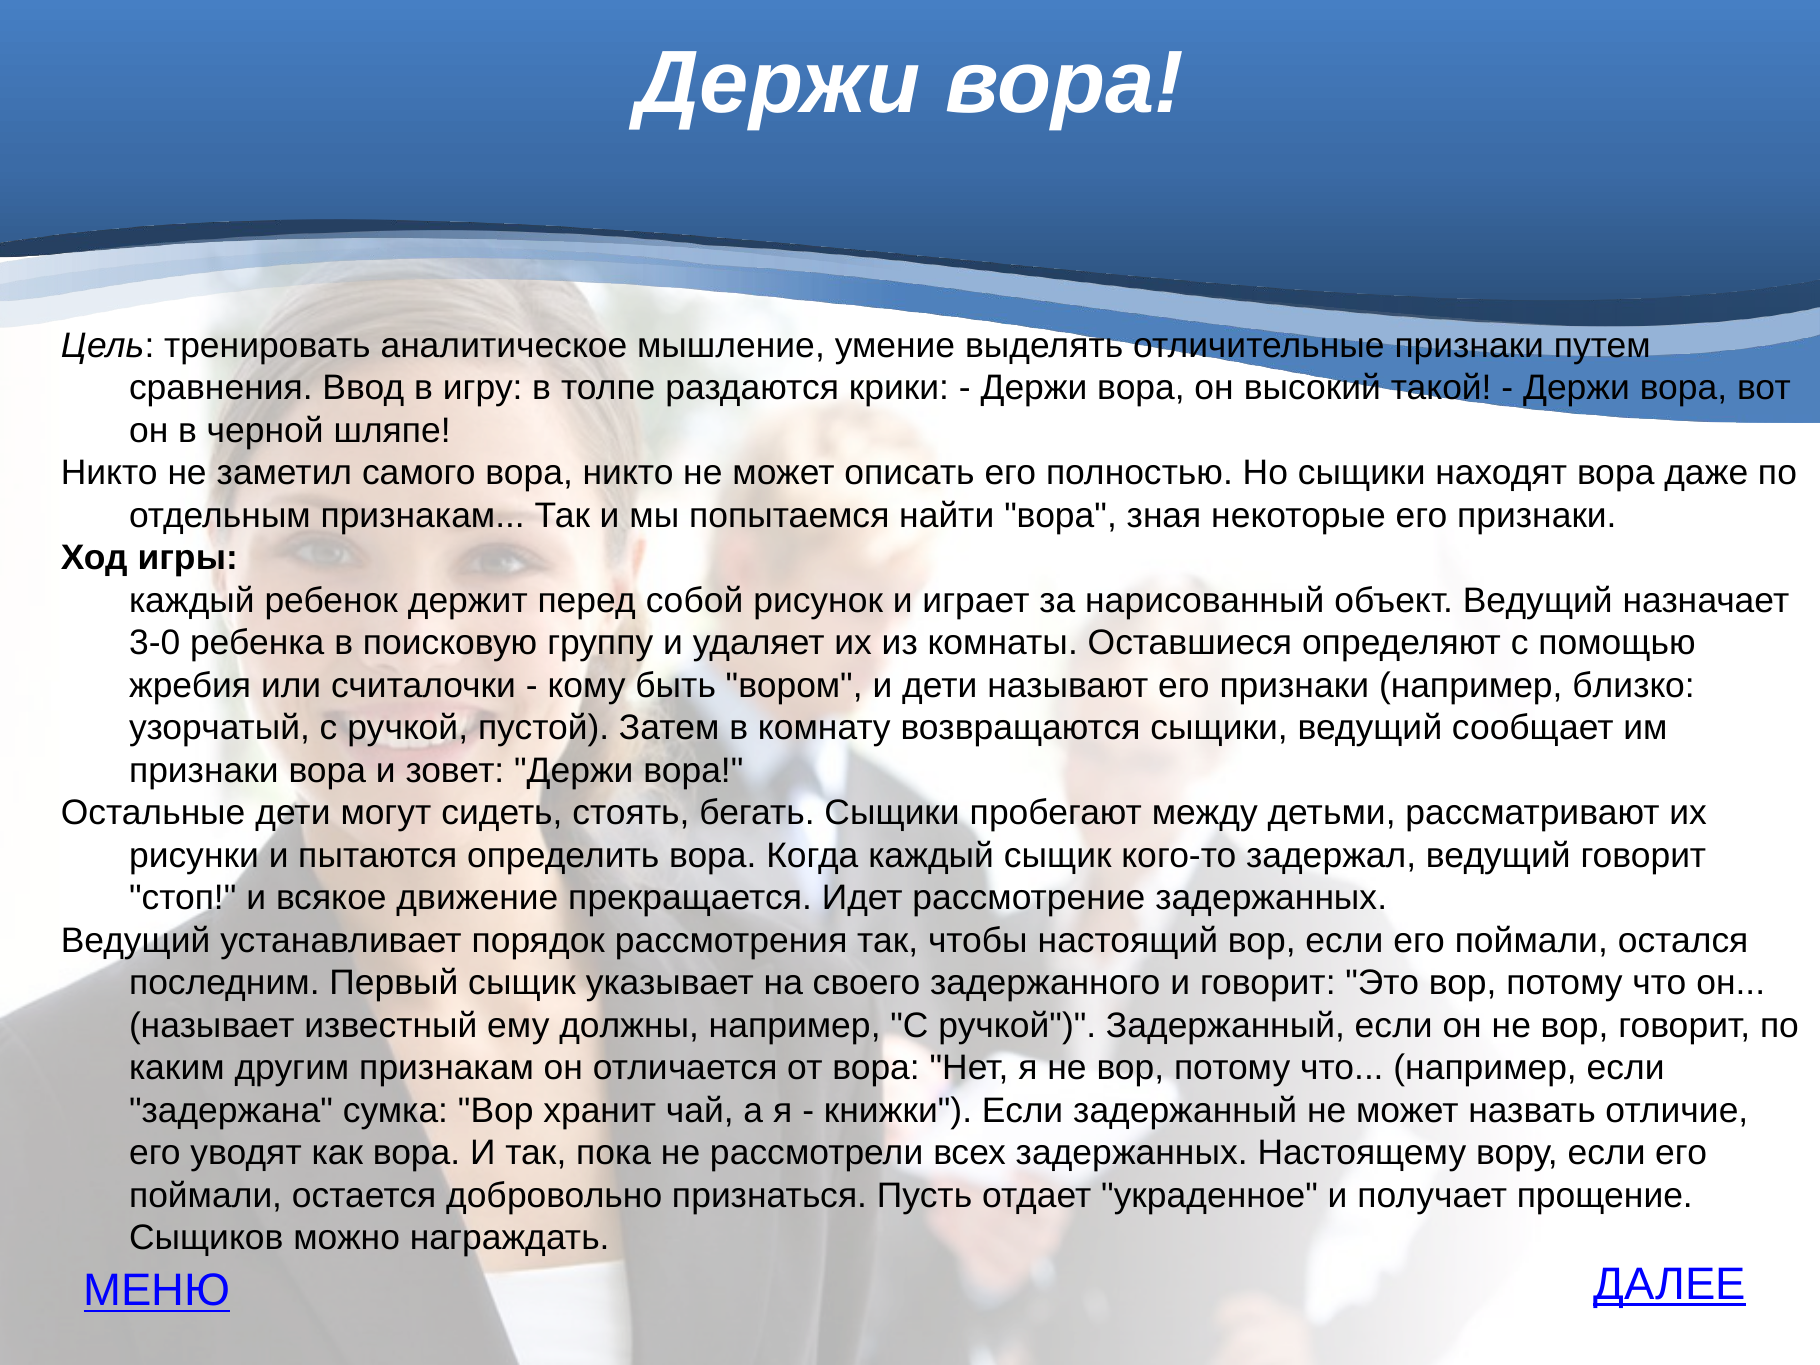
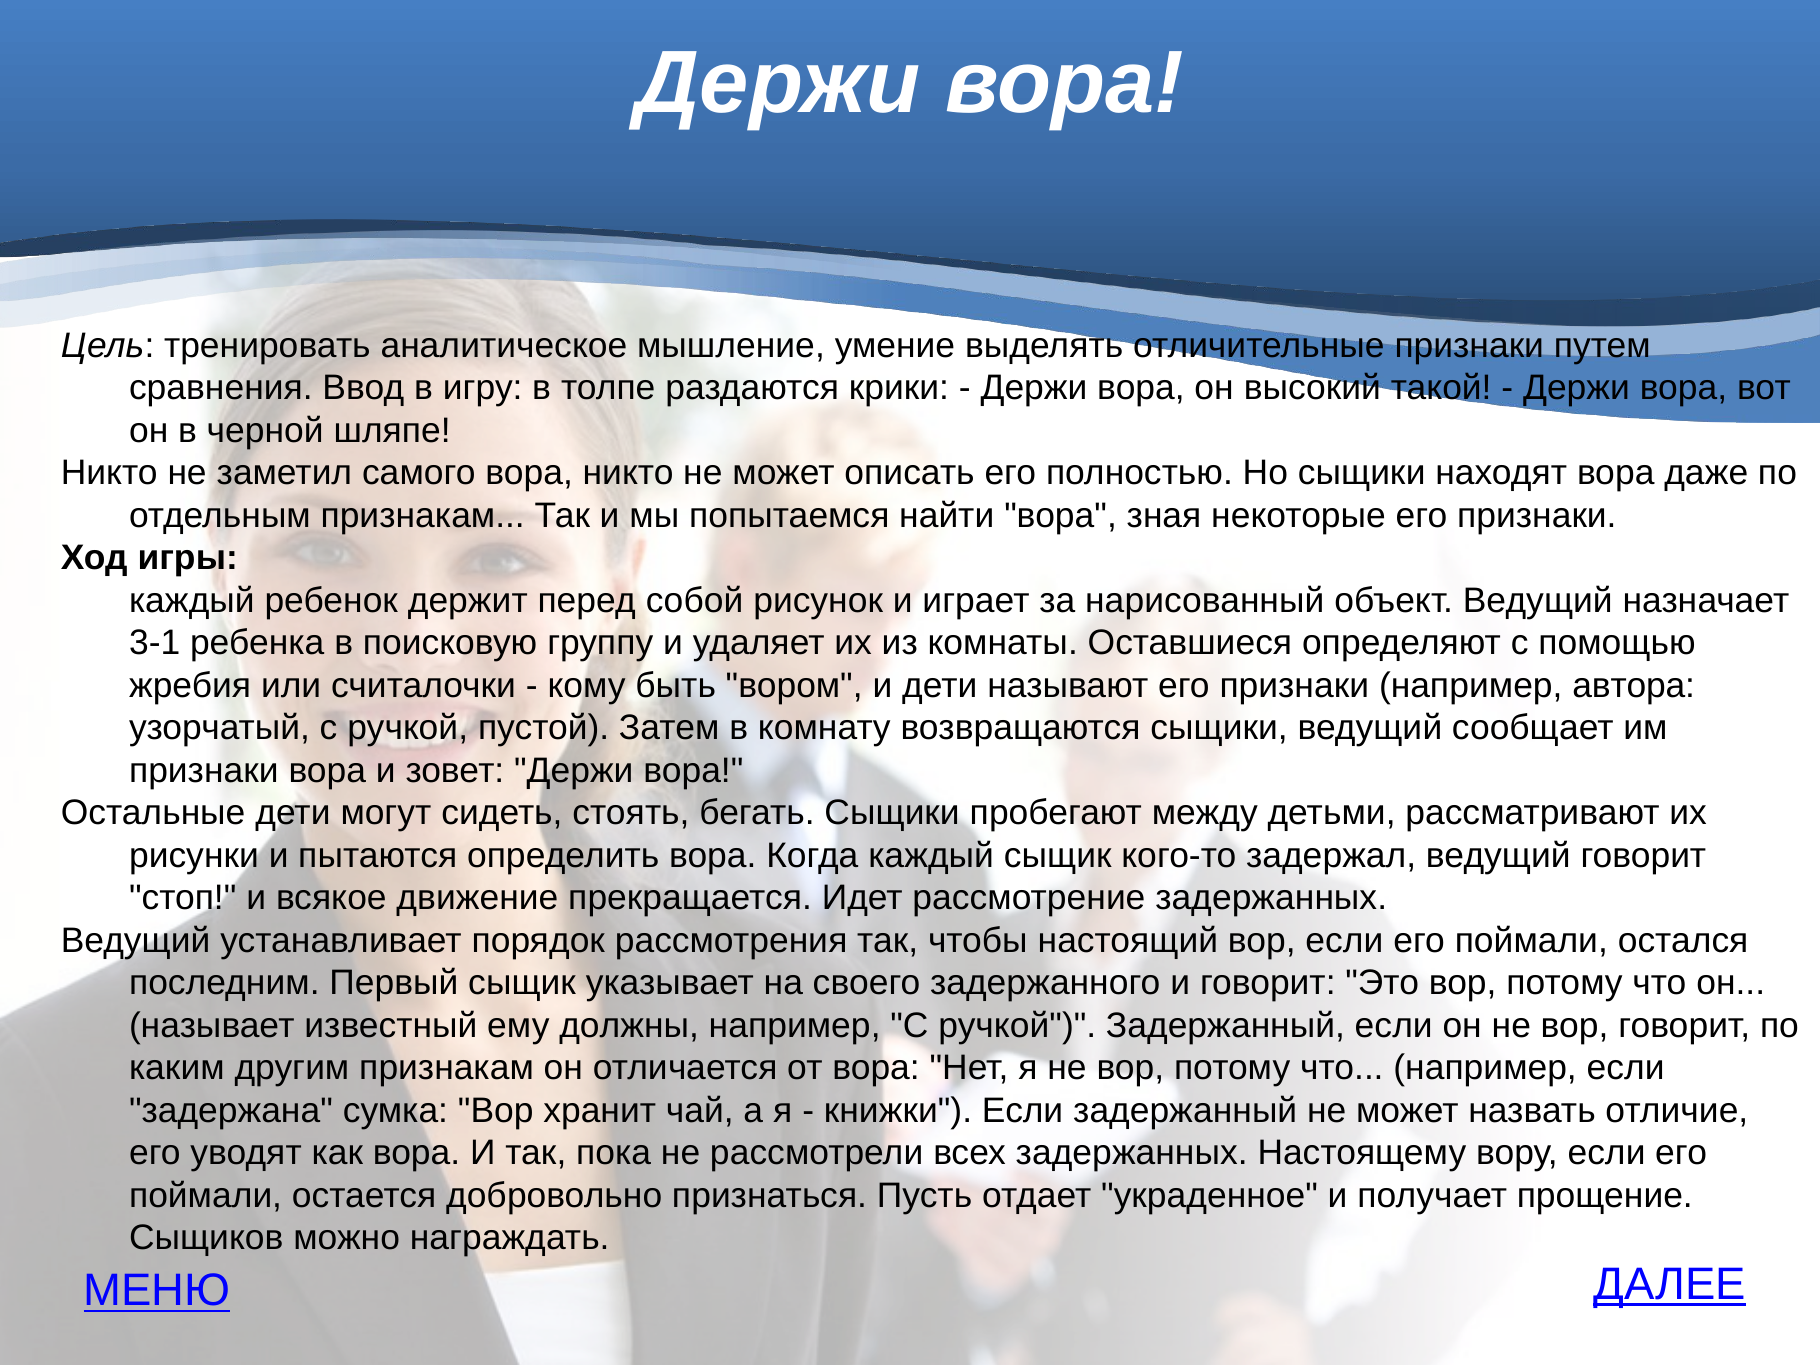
3-0: 3-0 -> 3-1 (155, 643)
близко: близко -> автора (1634, 686)
